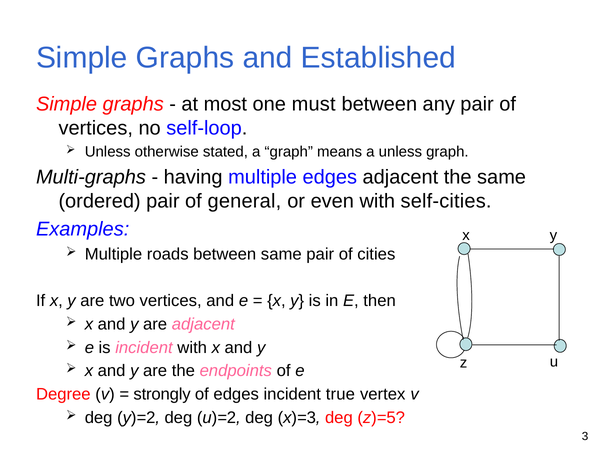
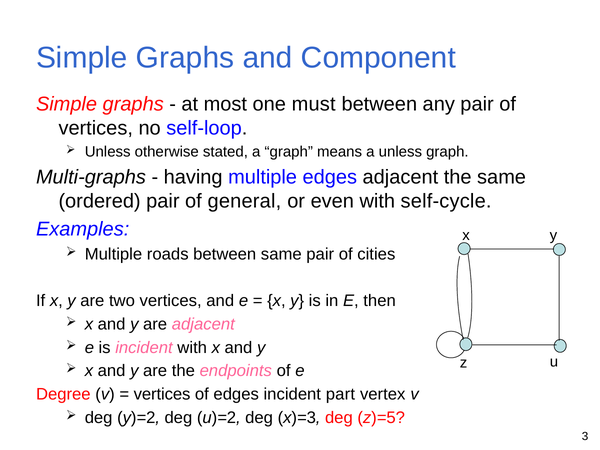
Established: Established -> Component (378, 58)
self-cities: self-cities -> self-cycle (446, 201)
strongly: strongly -> vertices (162, 394)
true: true -> part (340, 394)
